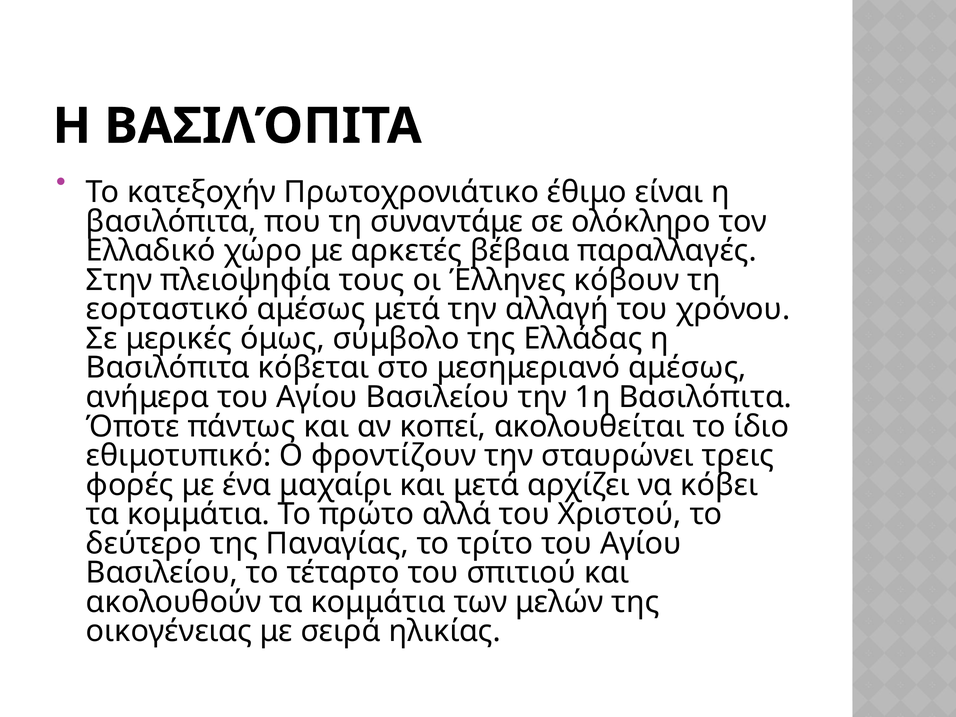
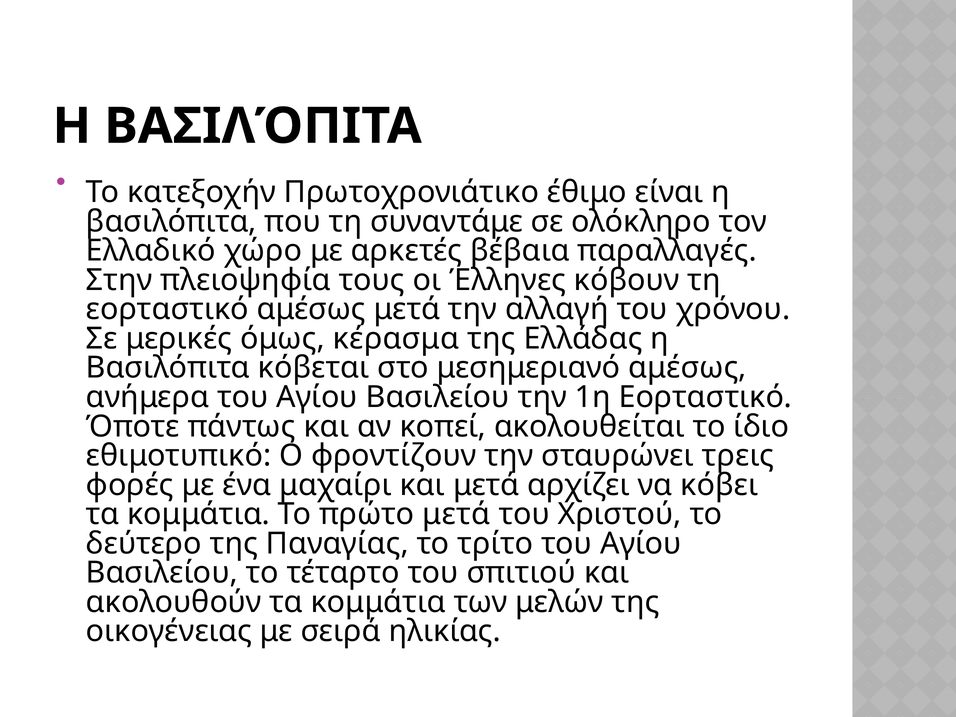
σύμβολο: σύμβολο -> κέρασμα (396, 339)
1η Βασιλόπιτα: Βασιλόπιτα -> Εορταστικό (705, 397)
πρώτο αλλά: αλλά -> μετά (456, 514)
